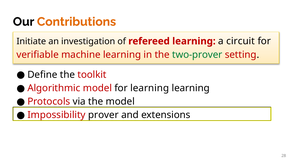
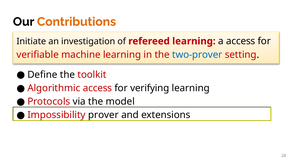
a circuit: circuit -> access (241, 41)
two-prover colour: green -> blue (197, 55)
Algorithmic model: model -> access (97, 88)
for learning: learning -> verifying (150, 88)
